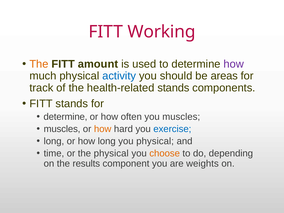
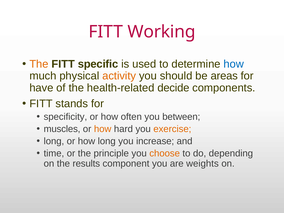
amount: amount -> specific (98, 64)
how colour: purple -> blue (234, 64)
activity colour: blue -> orange (119, 76)
track: track -> have (41, 88)
health-related stands: stands -> decide (173, 88)
determine: determine -> specificity (65, 117)
you muscles: muscles -> between (181, 117)
exercise colour: blue -> orange (172, 129)
you physical: physical -> increase (155, 141)
the physical: physical -> principle (111, 153)
